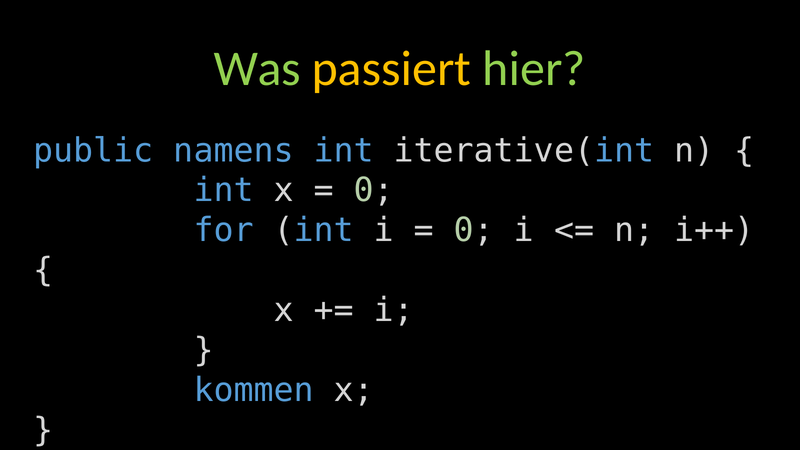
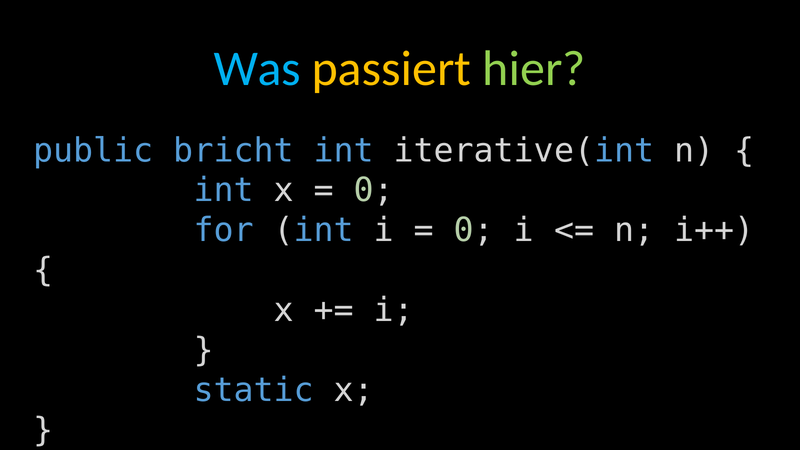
Was colour: light green -> light blue (257, 69)
namens: namens -> bricht (234, 151)
kommen: kommen -> static (254, 390)
